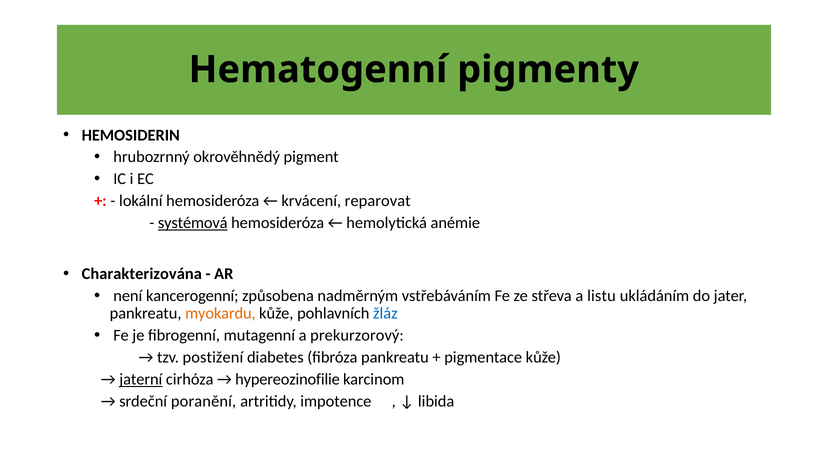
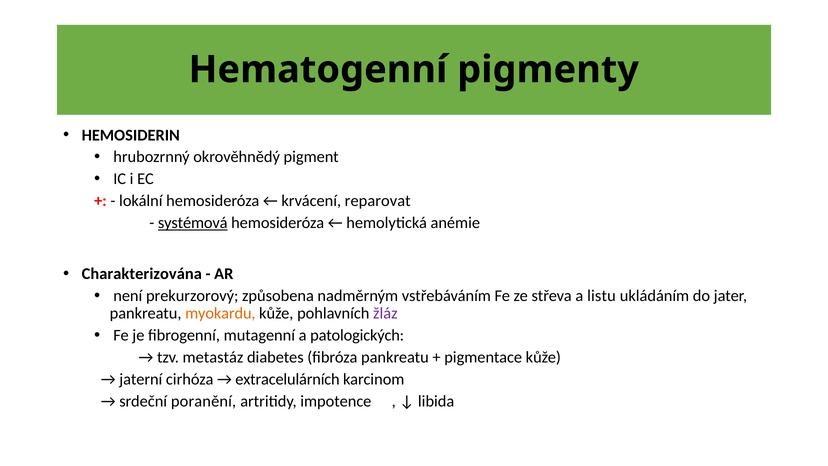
kancerogenní: kancerogenní -> prekurzorový (192, 296)
žláz colour: blue -> purple (385, 313)
prekurzorový: prekurzorový -> patologických (357, 335)
postižení: postižení -> metastáz (213, 357)
jaterní underline: present -> none (141, 379)
hypereozinofilie: hypereozinofilie -> extracelulárních (288, 379)
